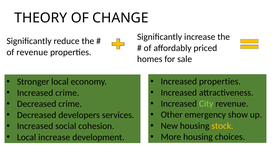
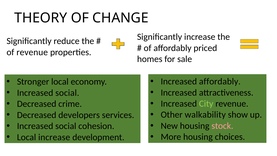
Increased properties: properties -> affordably (220, 81)
crime: crime -> social (67, 93)
emergency: emergency -> walkability (205, 115)
stock colour: yellow -> pink (222, 126)
